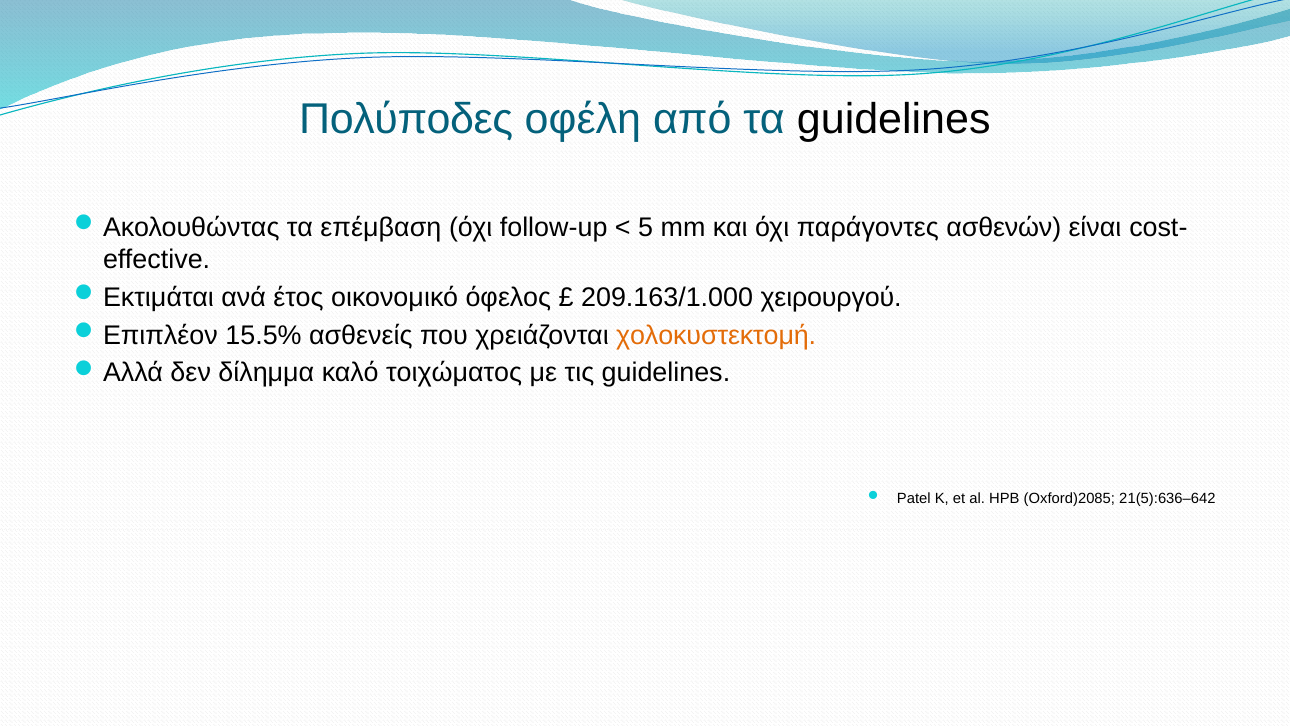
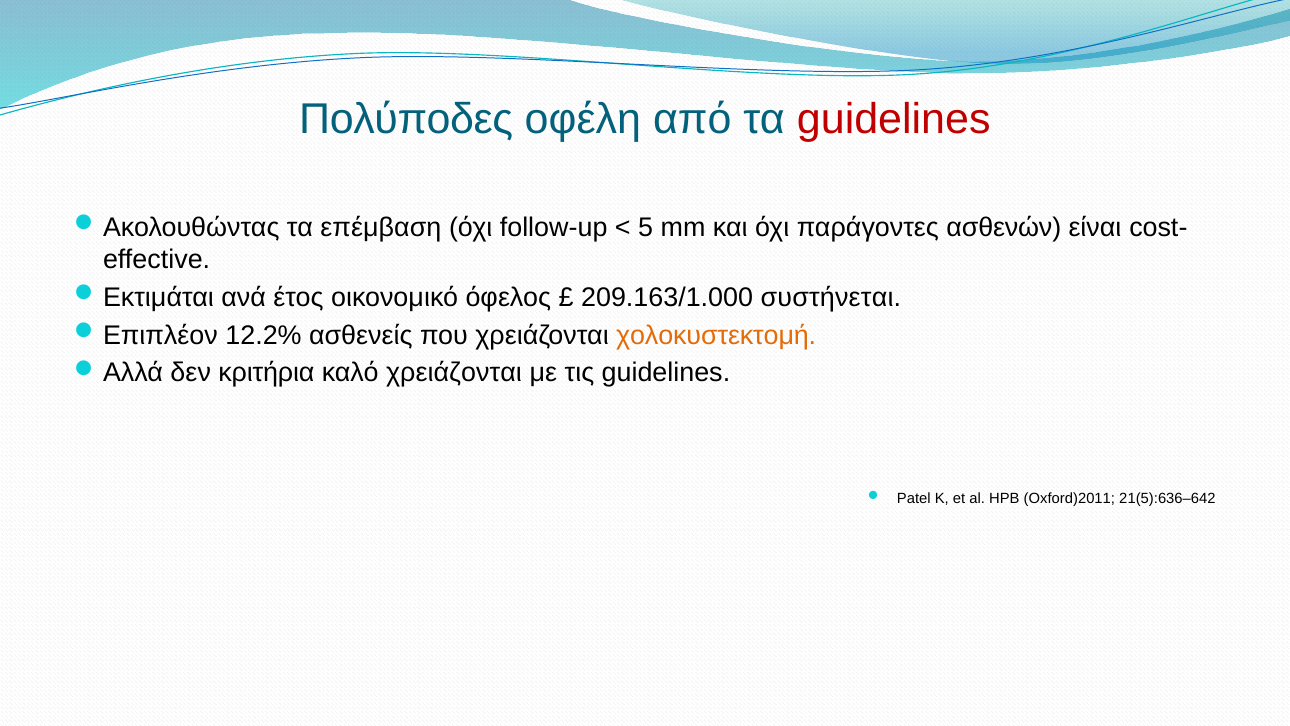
guidelines colour: black -> red (894, 119)
χειρουργού: χειρουργού -> συστήνεται (831, 298)
15.5%: 15.5% -> 12.2% (264, 335)
δίλημμα: δίλημμα -> κριτήρια (266, 373)
καλό τοιχώματος: τοιχώματος -> χρειάζονται (454, 373)
Oxford)2085: Oxford)2085 -> Oxford)2011 (1069, 498)
